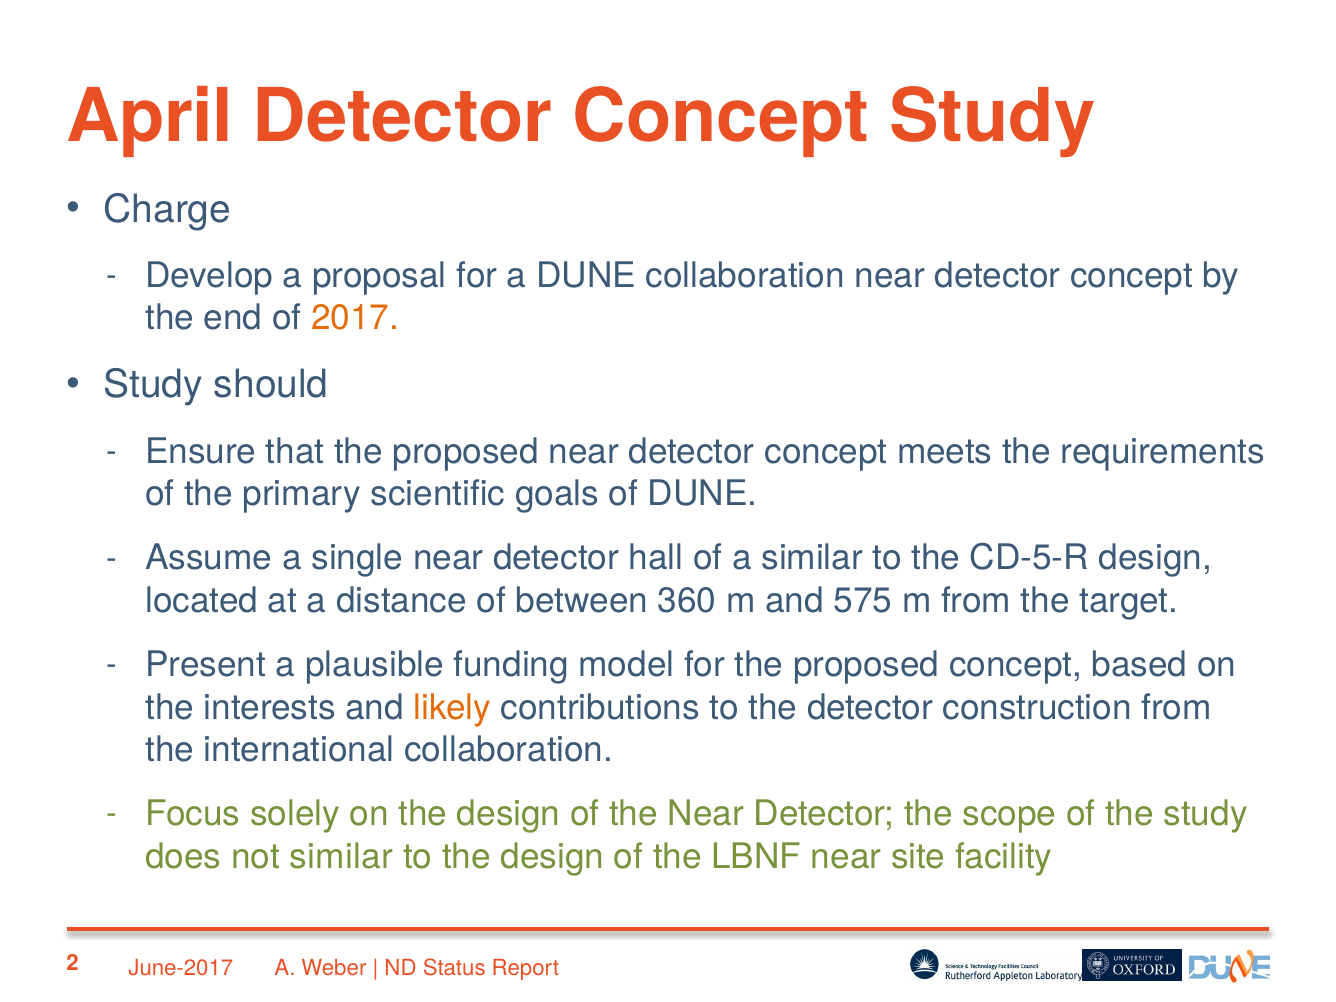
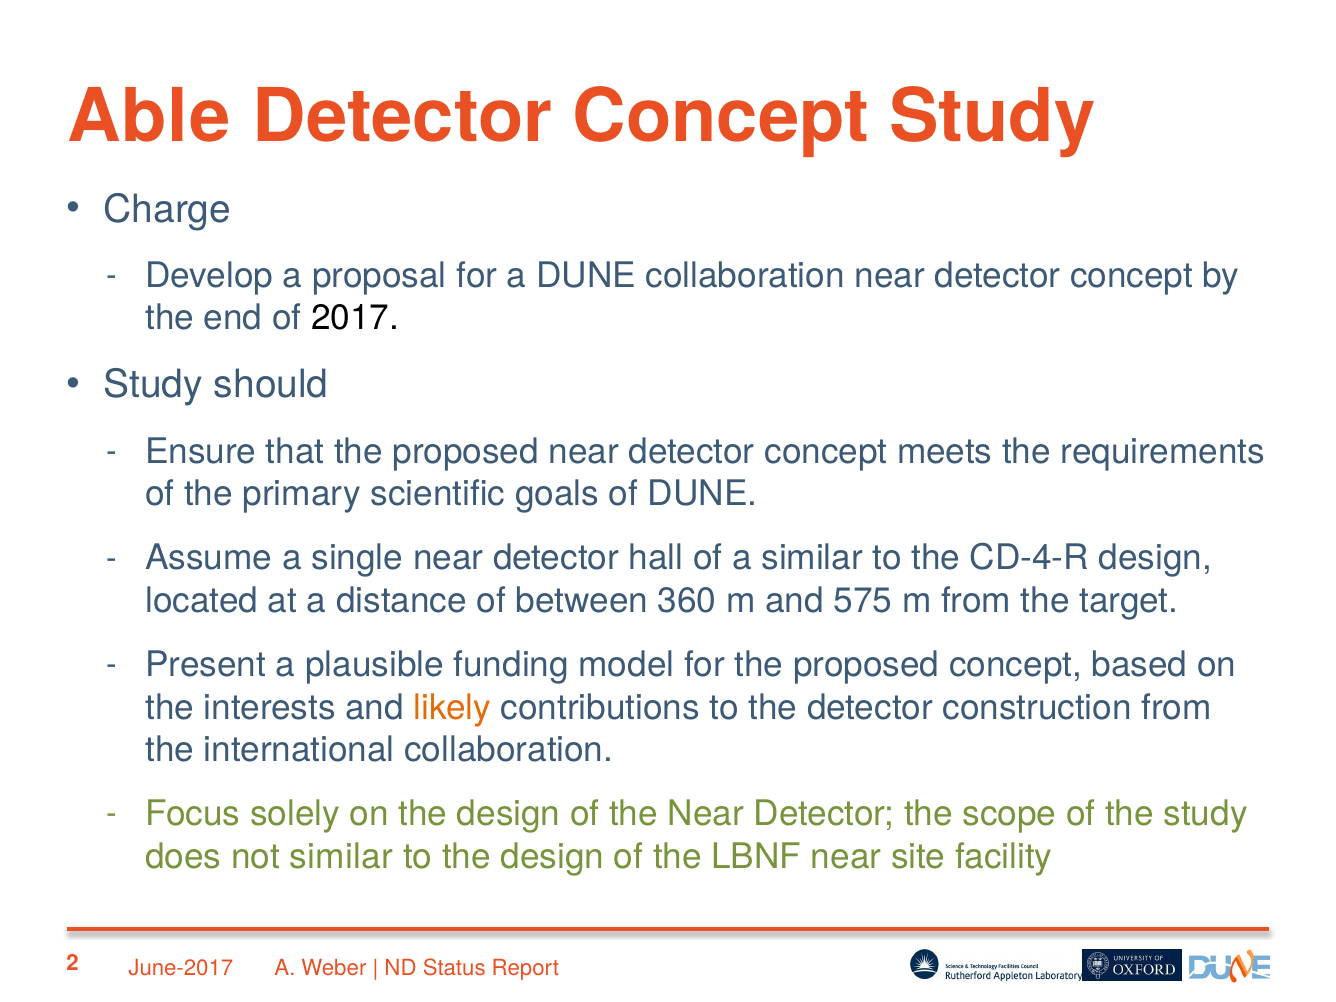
April: April -> Able (149, 117)
2017 colour: orange -> black (355, 318)
CD-5-R: CD-5-R -> CD-4-R (1030, 558)
